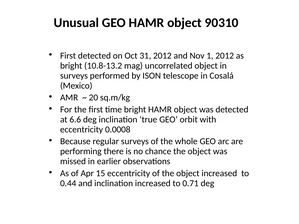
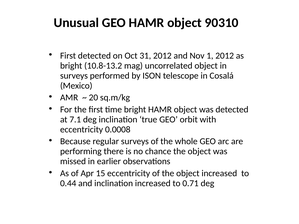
6.6: 6.6 -> 7.1 (75, 120)
